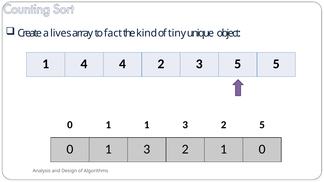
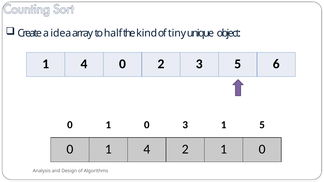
lives: lives -> idea (61, 33)
fact: fact -> half (113, 33)
4 4: 4 -> 0 (123, 64)
5 5: 5 -> 6 (276, 64)
0 1 1: 1 -> 0 (147, 125)
2: 2 -> 1 (224, 125)
0 1 3: 3 -> 4 (147, 149)
